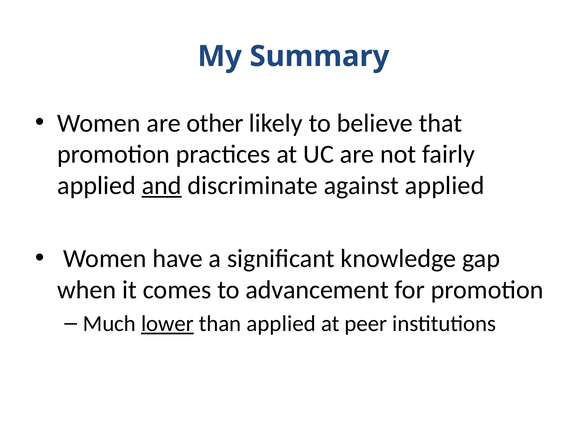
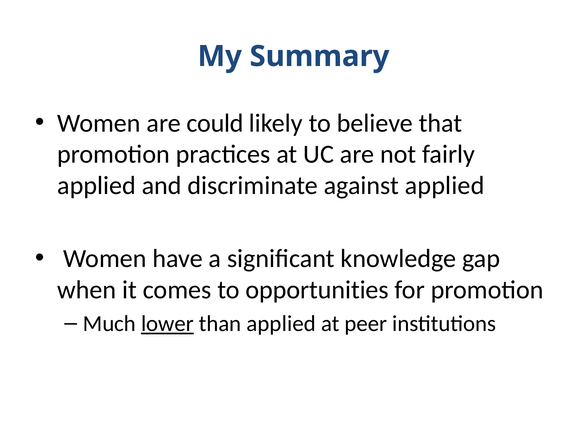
other: other -> could (215, 123)
and underline: present -> none (162, 186)
advancement: advancement -> opportunities (317, 290)
